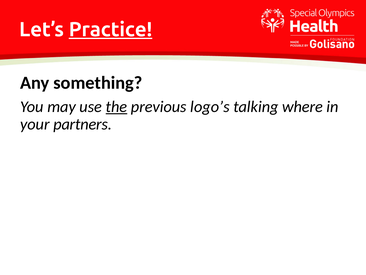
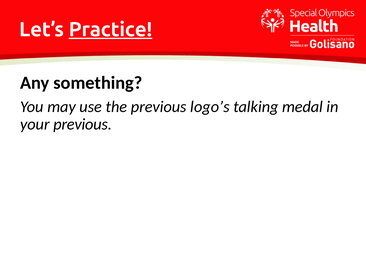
the underline: present -> none (116, 106)
where: where -> medal (303, 106)
your partners: partners -> previous (83, 124)
